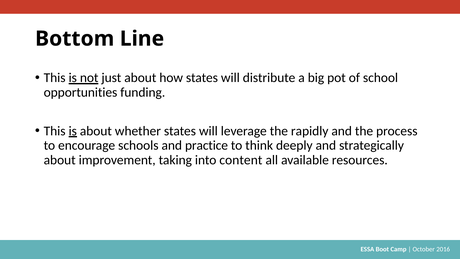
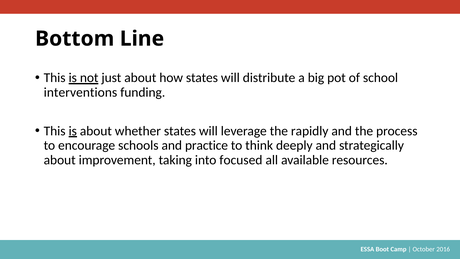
opportunities: opportunities -> interventions (80, 92)
content: content -> focused (241, 160)
